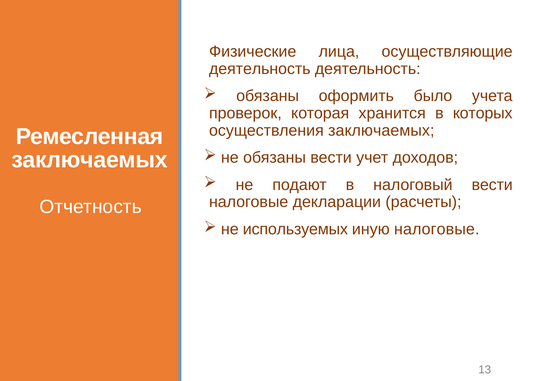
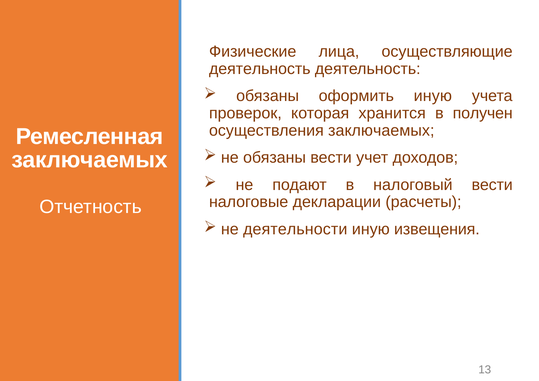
оформить было: было -> иную (433, 96)
которых: которых -> получен (483, 113)
используемых: используемых -> деятельности (295, 229)
иную налоговые: налоговые -> извещения (437, 229)
